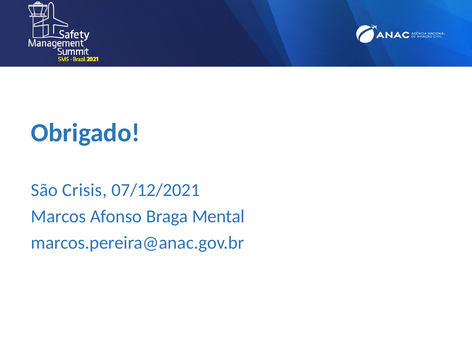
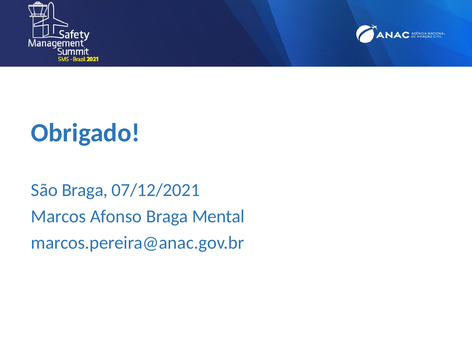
São Crisis: Crisis -> Braga (85, 190)
